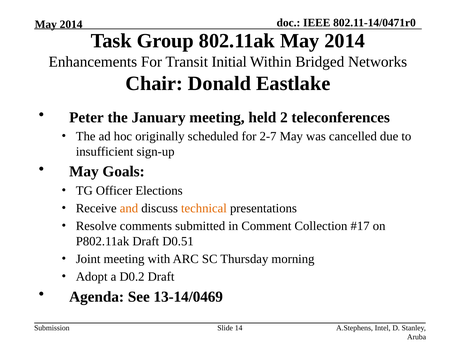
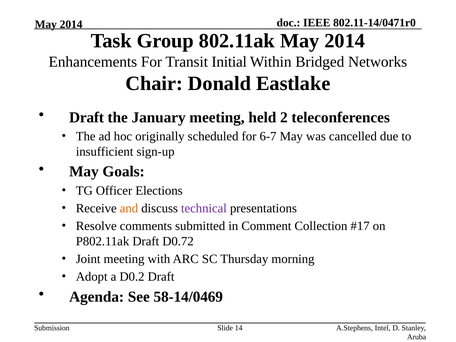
Peter: Peter -> Draft (87, 117)
2-7: 2-7 -> 6-7 (268, 136)
technical colour: orange -> purple (204, 208)
D0.51: D0.51 -> D0.72 (178, 241)
13-14/0469: 13-14/0469 -> 58-14/0469 (188, 297)
